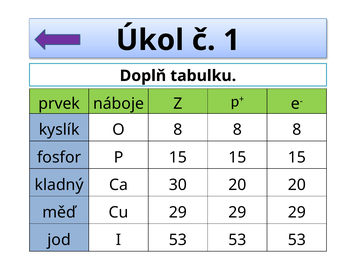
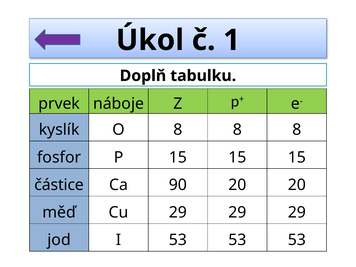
kladný: kladný -> částice (59, 185)
30: 30 -> 90 (178, 185)
